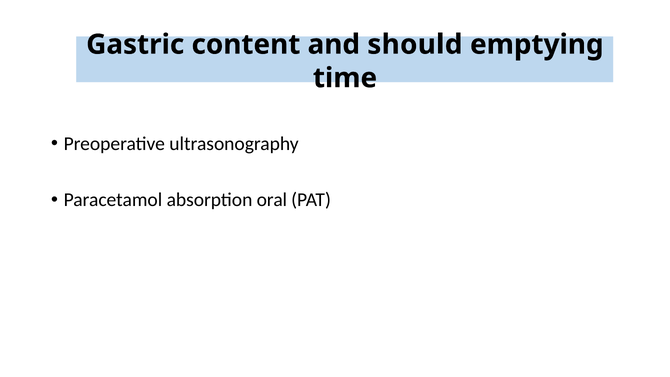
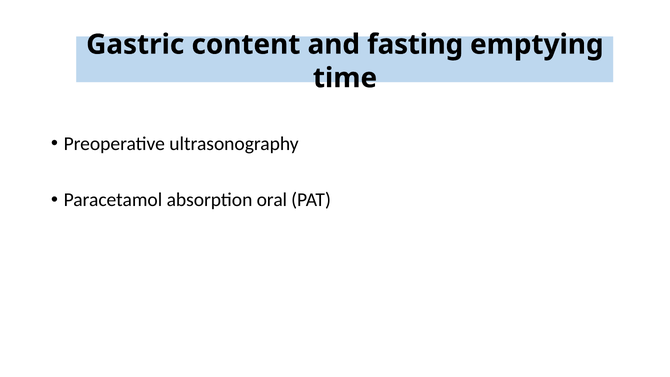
should: should -> fasting (415, 45)
